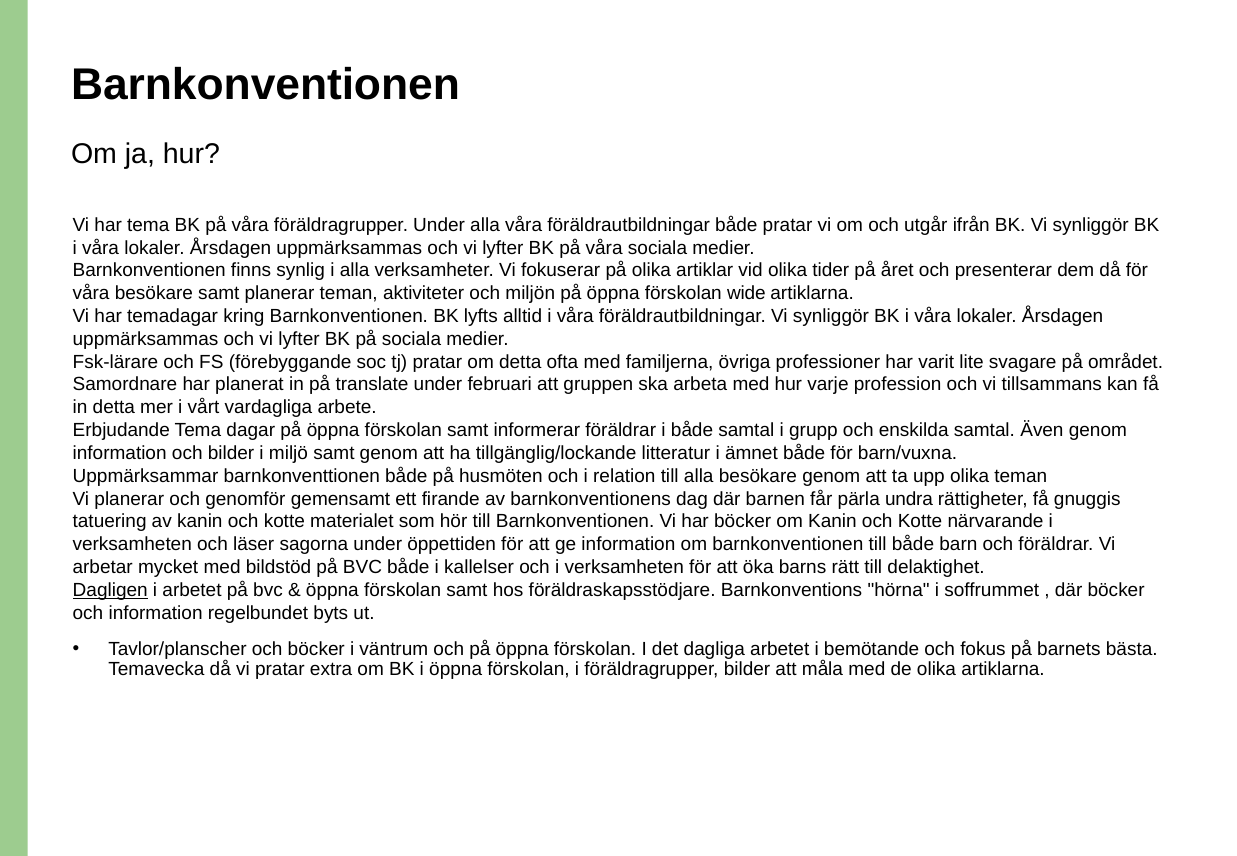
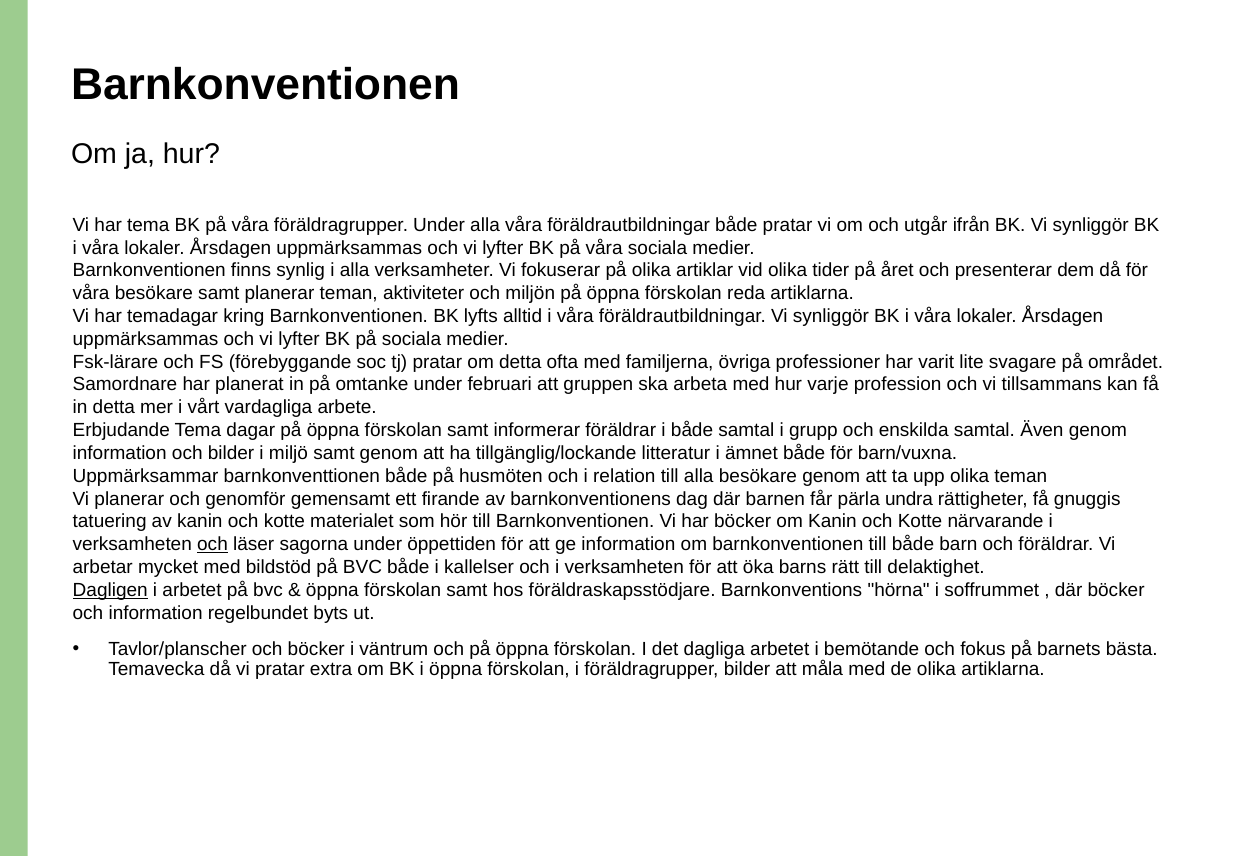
wide: wide -> reda (746, 294)
translate: translate -> omtanke (372, 385)
och underline: none -> present (212, 545)
